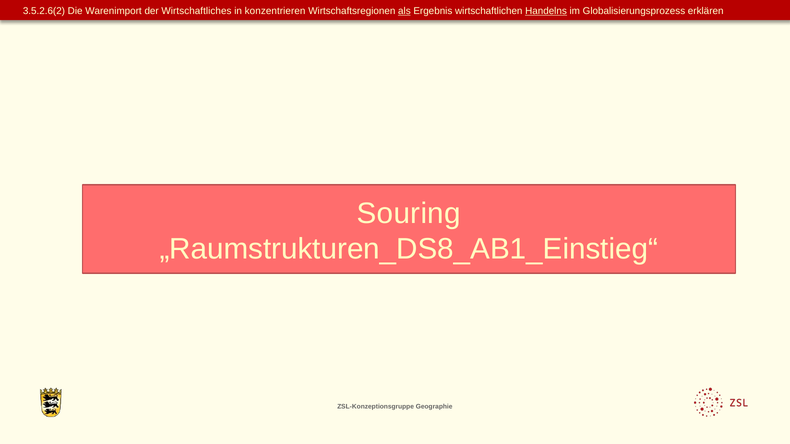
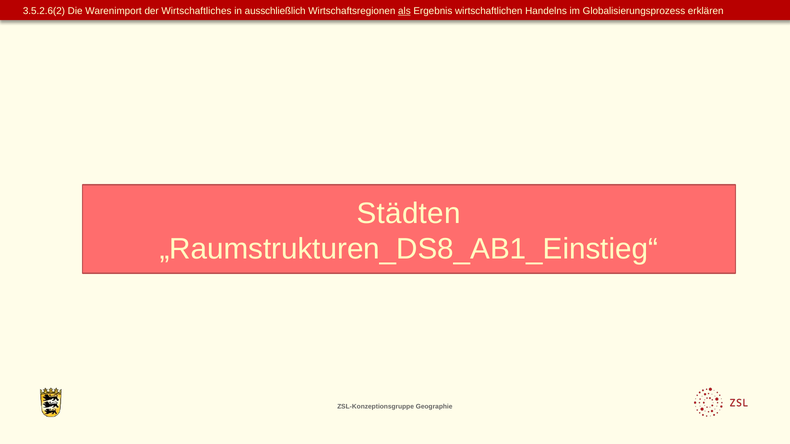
konzentrieren: konzentrieren -> ausschließlich (275, 11)
Handelns underline: present -> none (546, 11)
Souring: Souring -> Städten (409, 213)
